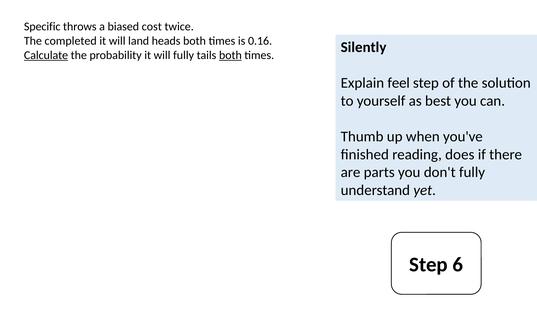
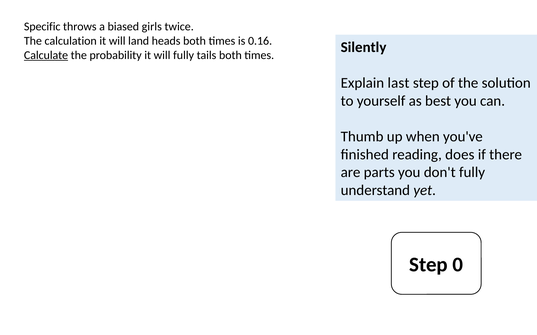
cost: cost -> girls (152, 27)
completed: completed -> calculation (71, 41)
both underline: present -> none (230, 55)
feel: feel -> last (398, 83)
6: 6 -> 0 (458, 265)
